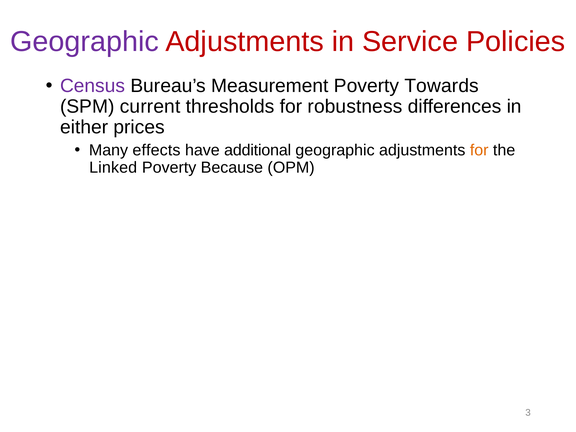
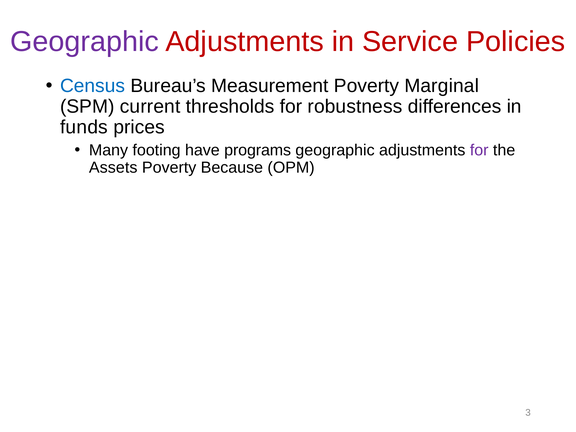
Census colour: purple -> blue (93, 86)
Towards: Towards -> Marginal (442, 86)
either: either -> funds (84, 127)
effects: effects -> footing (157, 150)
additional: additional -> programs (258, 150)
for colour: orange -> purple (479, 150)
Linked: Linked -> Assets (113, 168)
